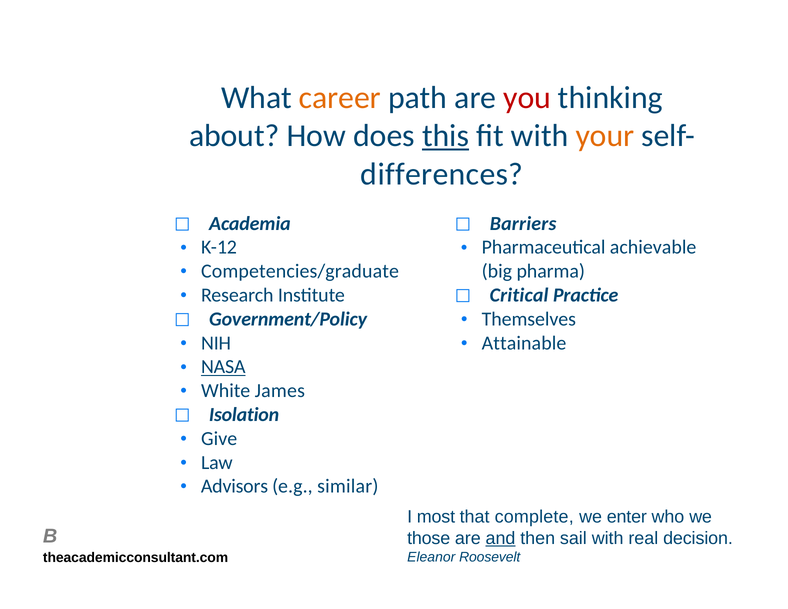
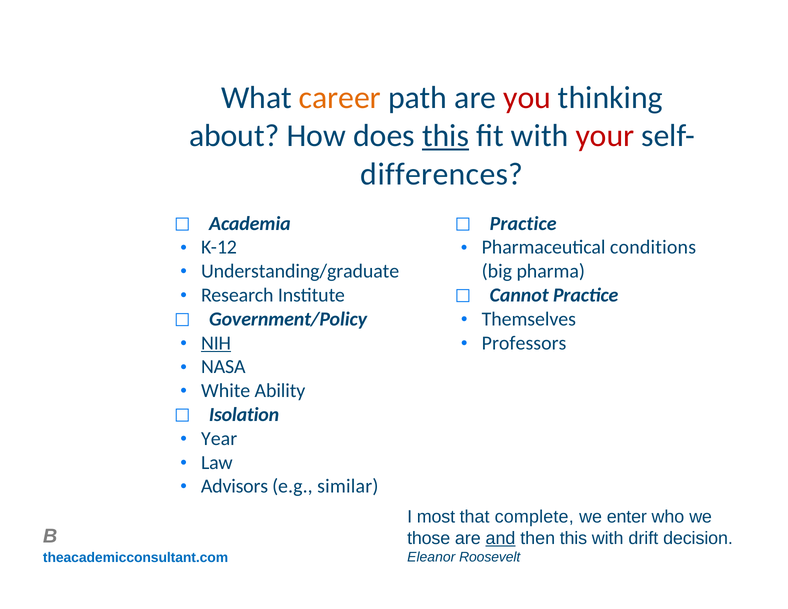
your colour: orange -> red (605, 136)
Barriers: Barriers -> Practice (523, 223)
achievable: achievable -> conditions (653, 247)
Competencies/graduate: Competencies/graduate -> Understanding/graduate (300, 271)
Critical: Critical -> Cannot (519, 295)
NIH underline: none -> present (216, 343)
Attainable: Attainable -> Professors (524, 343)
NASA underline: present -> none (223, 367)
James: James -> Ability (280, 391)
Give: Give -> Year (219, 438)
then sail: sail -> this (573, 538)
real: real -> drift (643, 538)
theacademicconsultant.com colour: black -> blue (136, 558)
